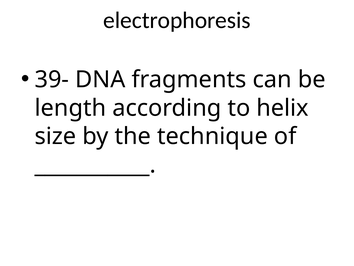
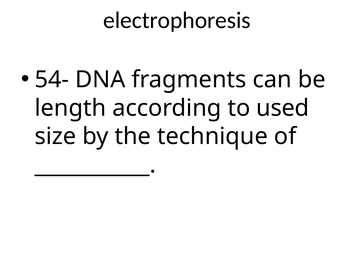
39-: 39- -> 54- (52, 80)
helix: helix -> used (283, 108)
